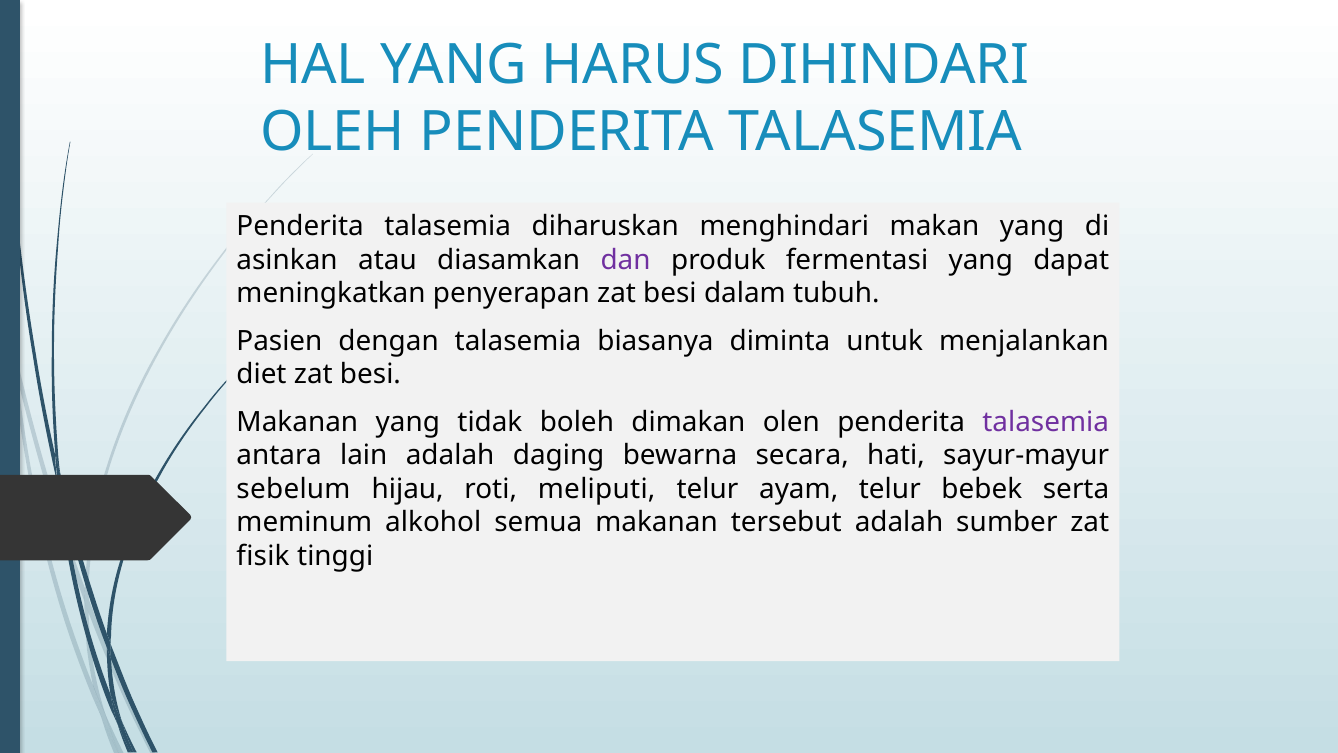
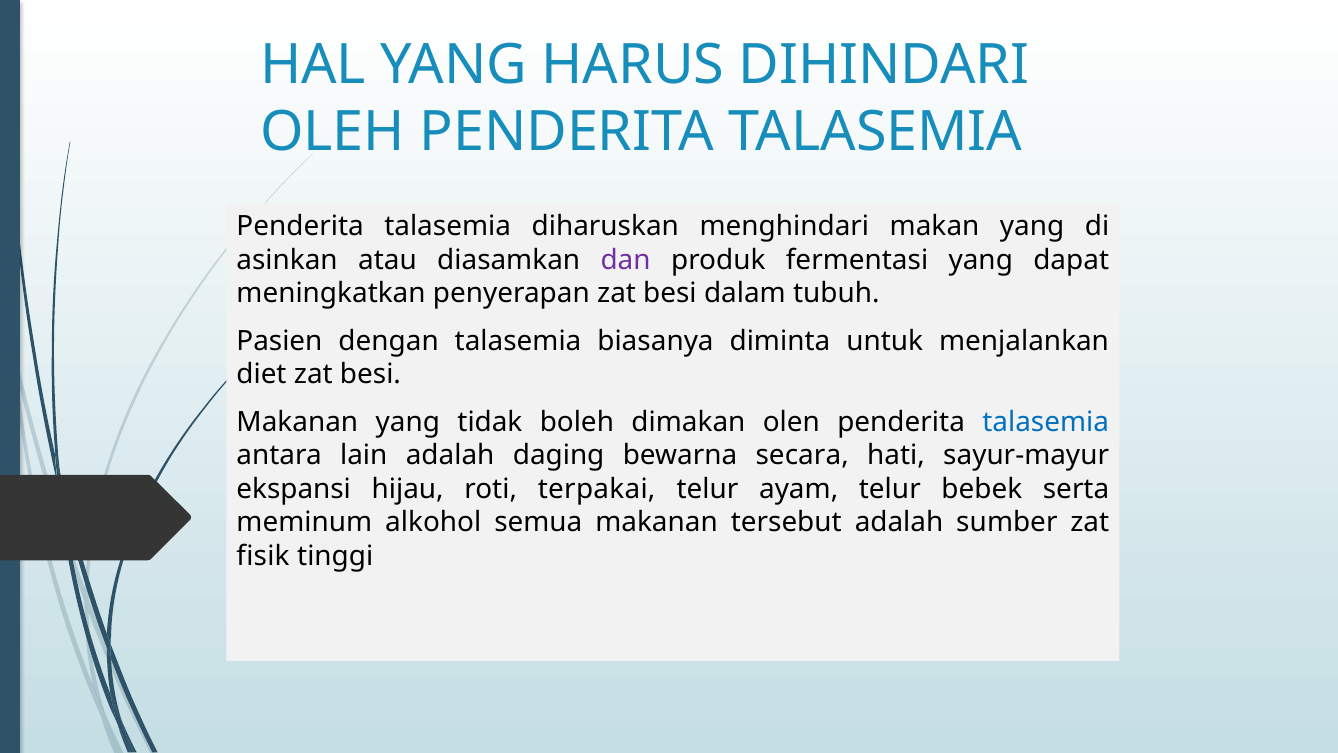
talasemia colour: purple -> blue (1046, 422)
sebelum: sebelum -> ekspansi (294, 489)
meliputi: meliputi -> terpakai (597, 489)
